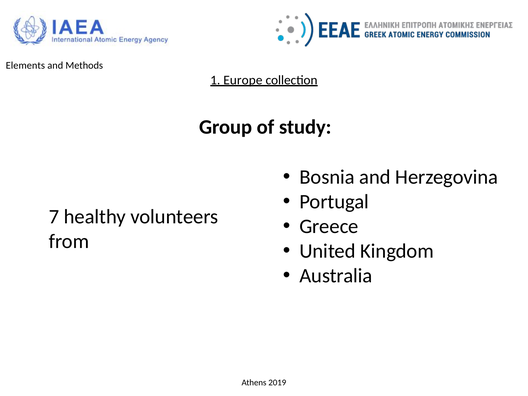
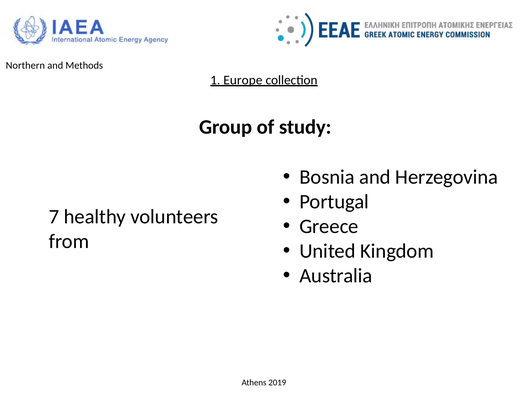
Elements: Elements -> Northern (25, 66)
